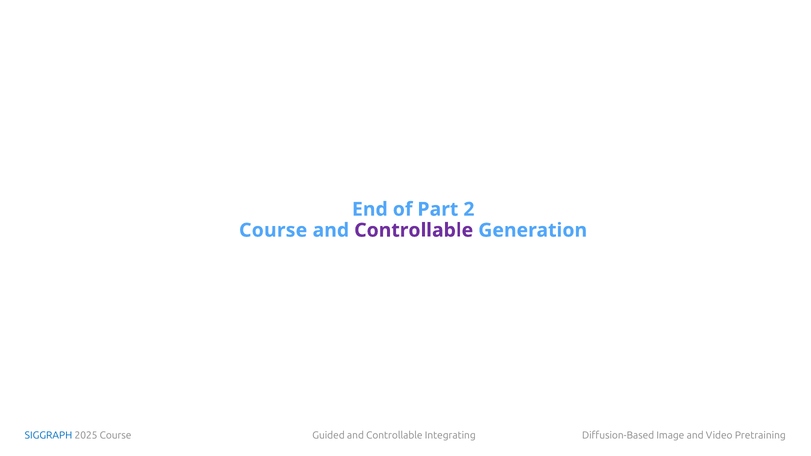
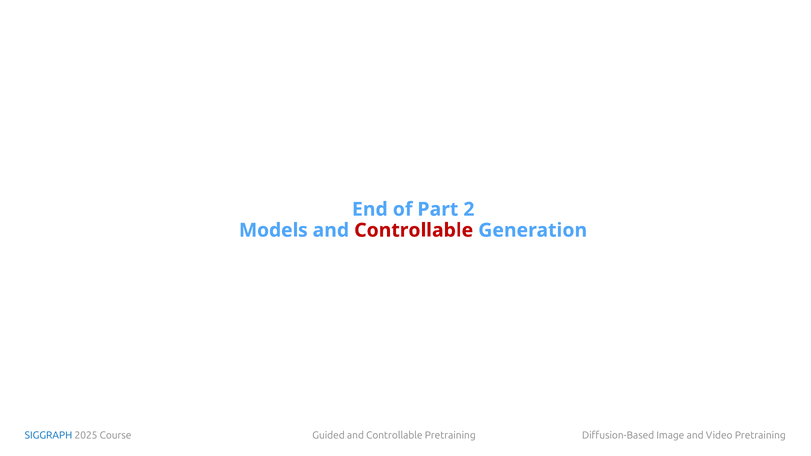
Course: Course -> Models (273, 230)
Controllable colour: purple -> red (414, 230)
Controllable Integrating: Integrating -> Pretraining (450, 436)
